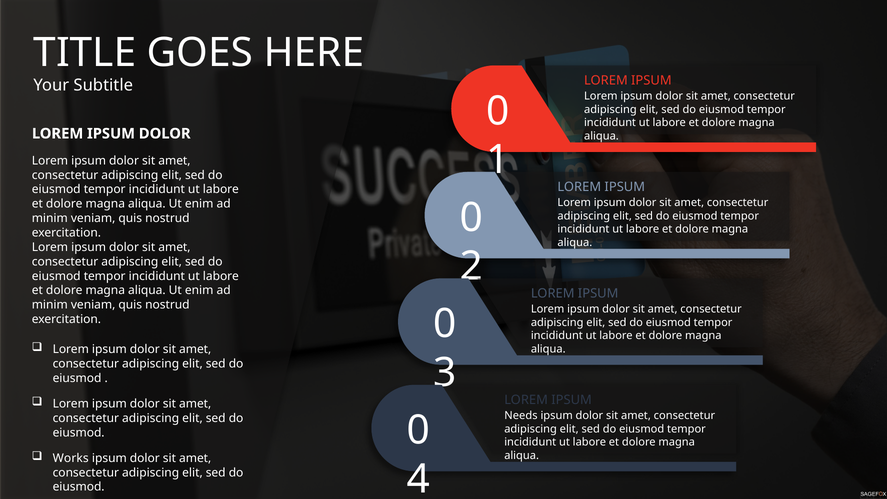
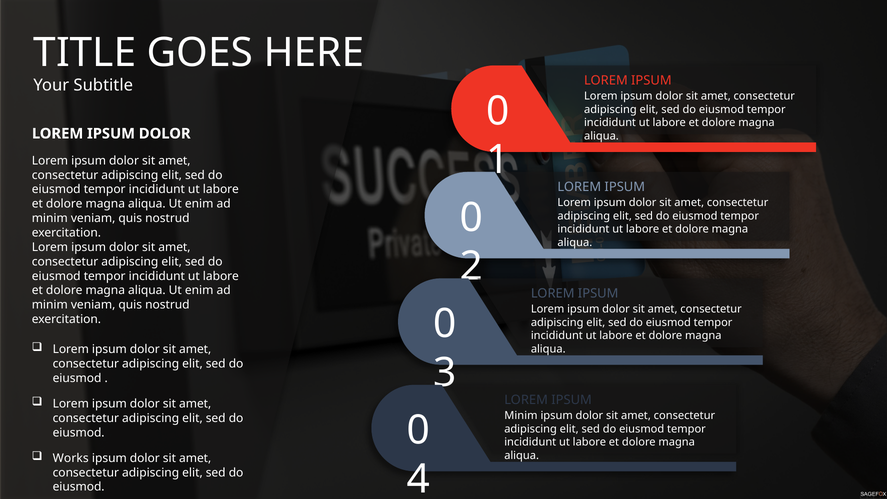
Needs: Needs -> Minim (521, 415)
